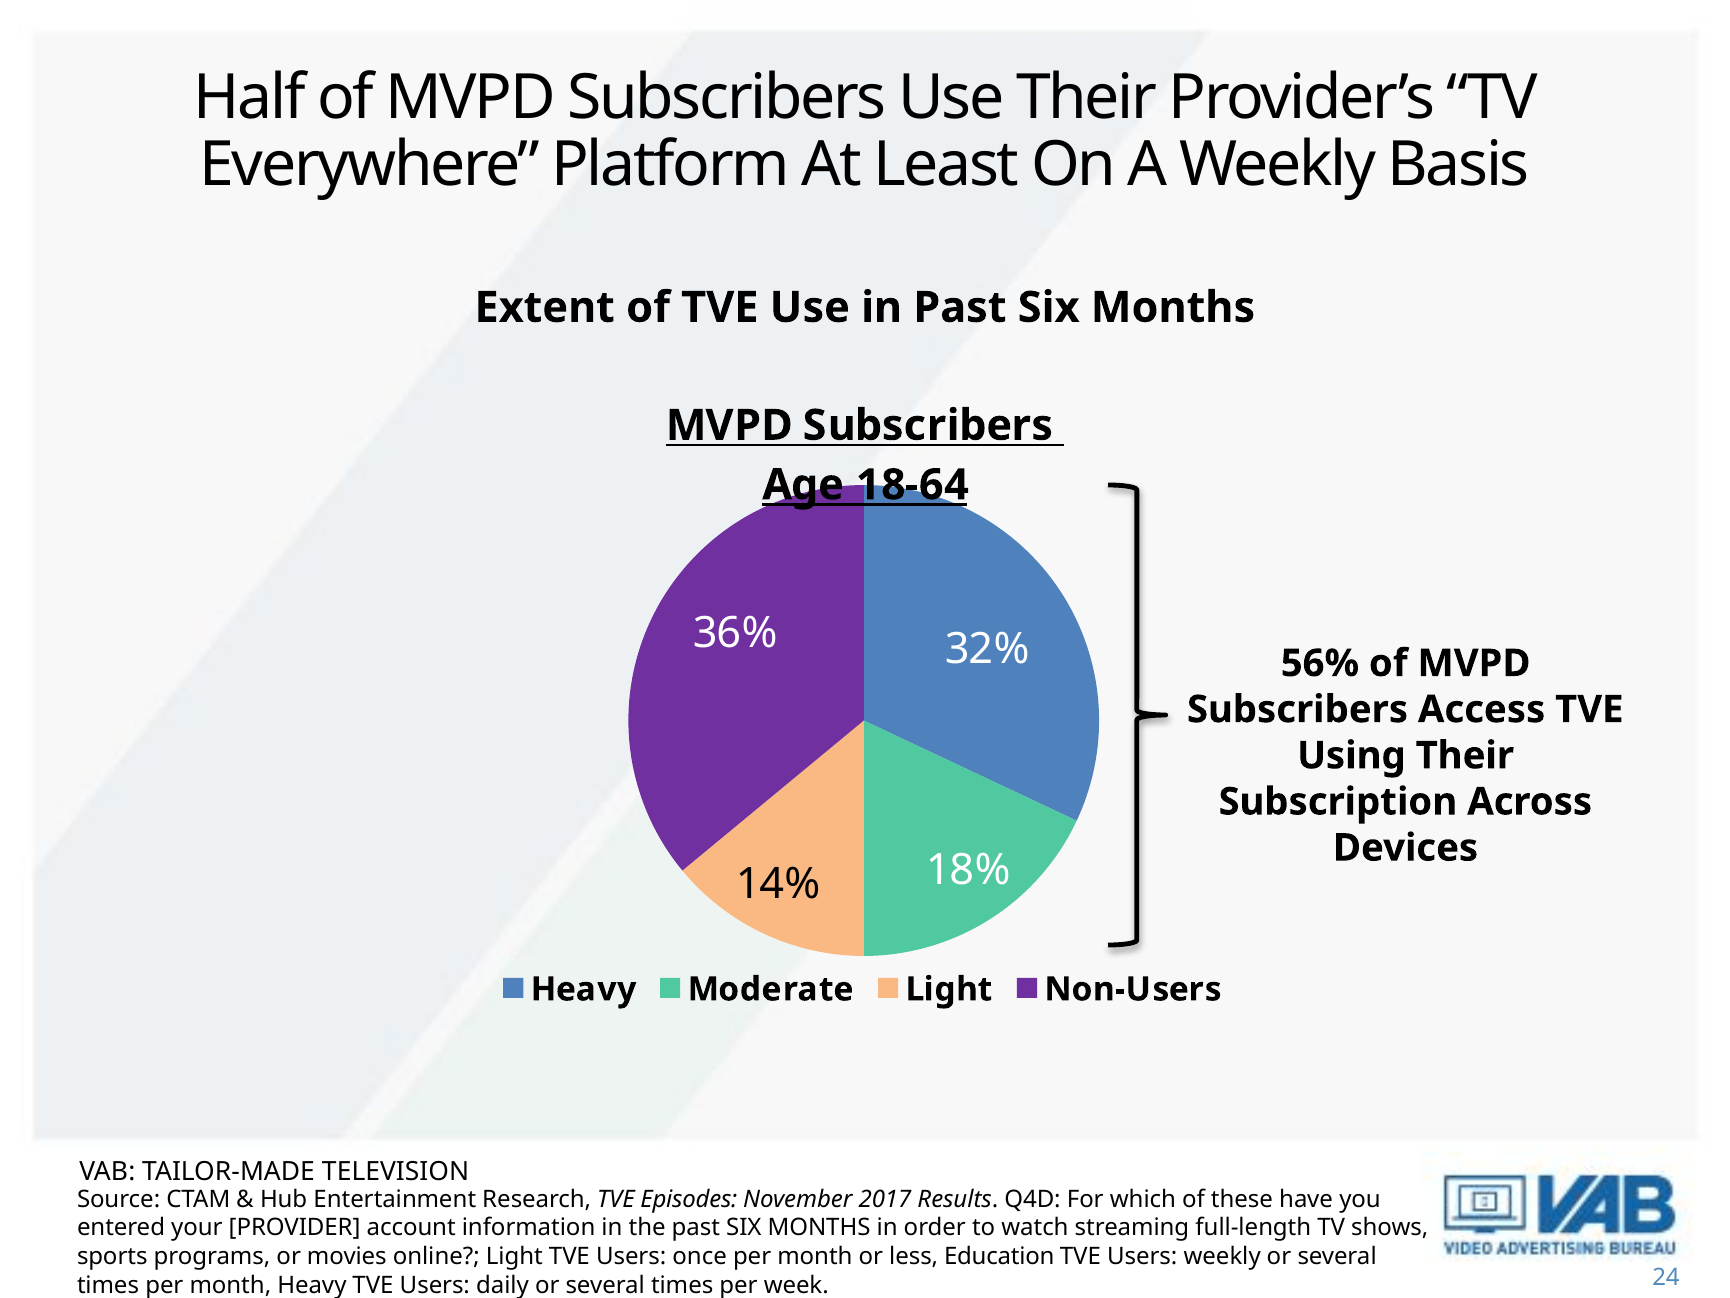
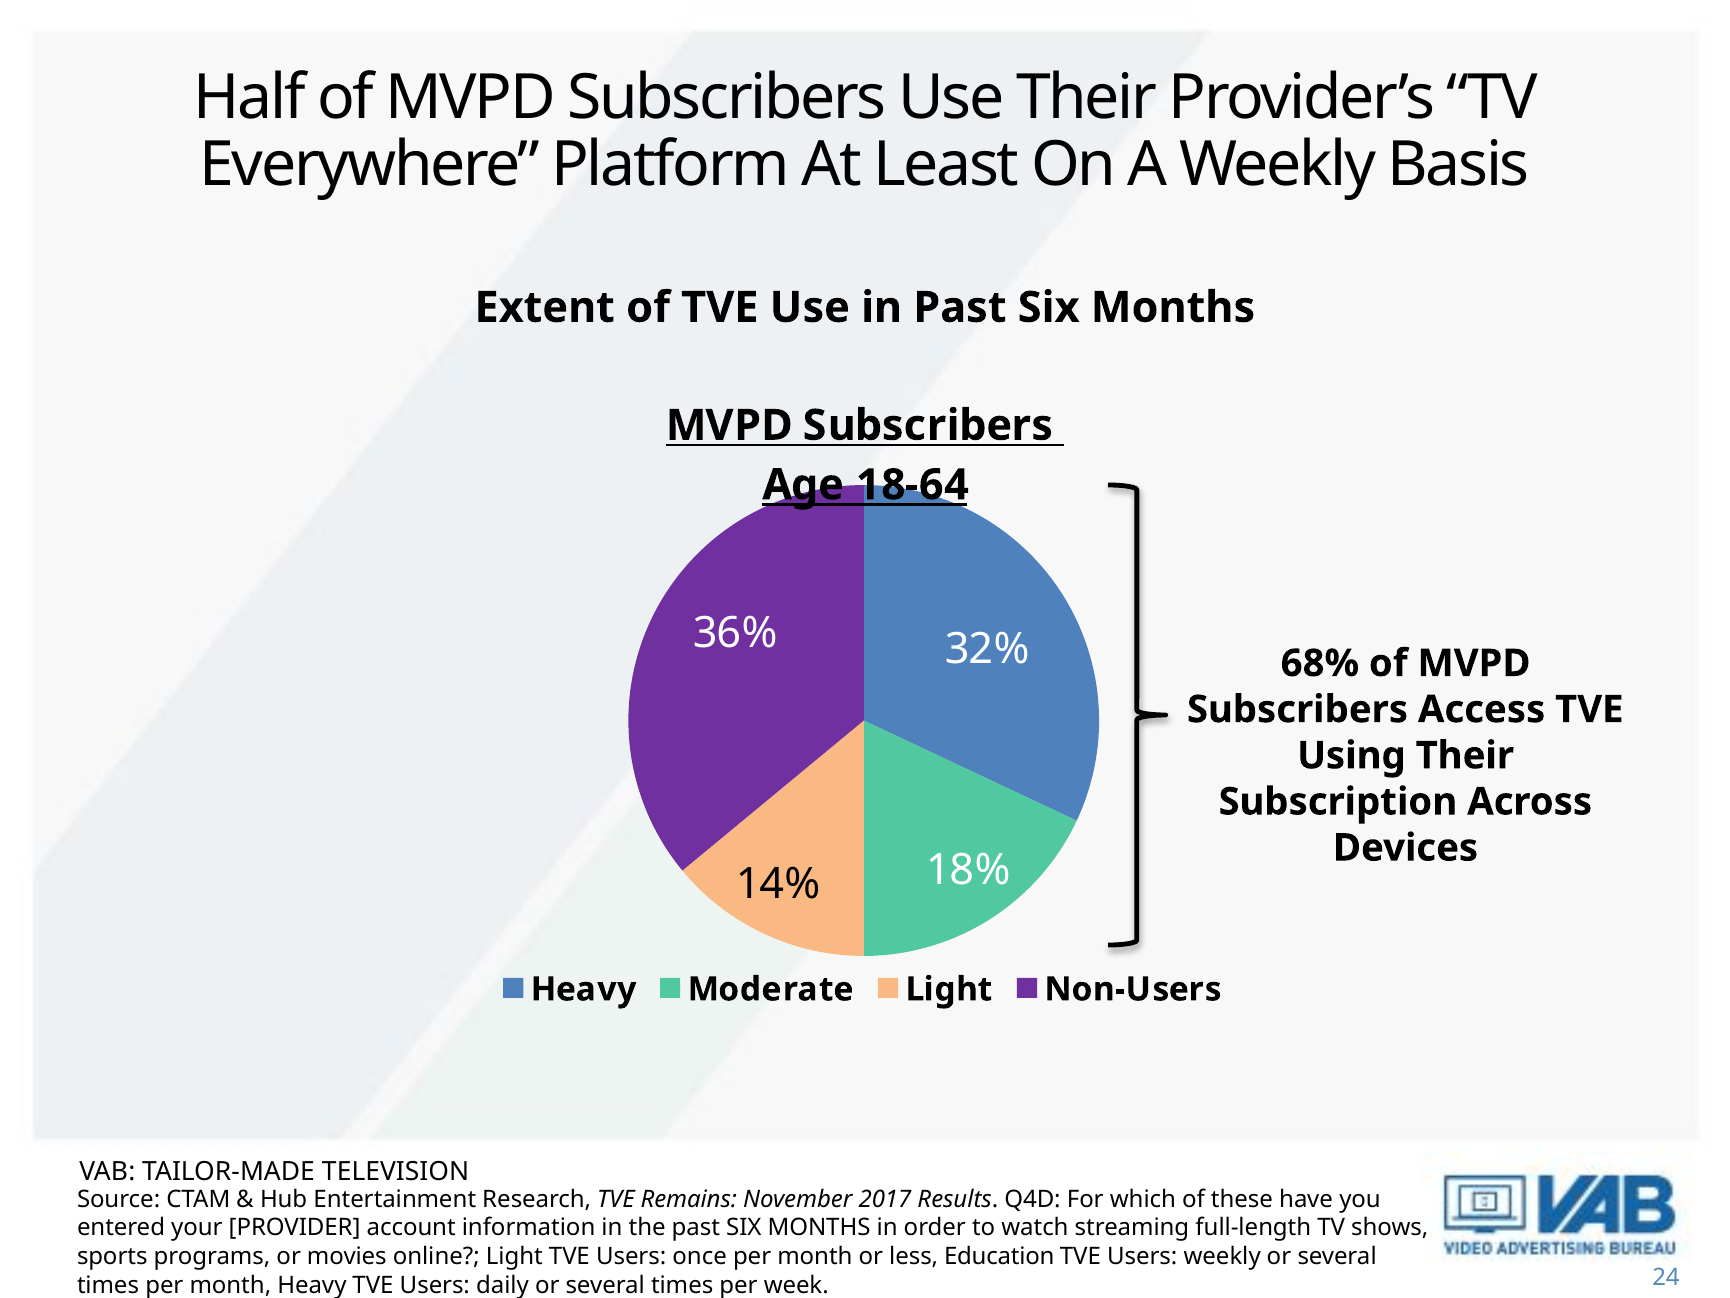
56%: 56% -> 68% (1320, 663)
Episodes: Episodes -> Remains (689, 1199)
